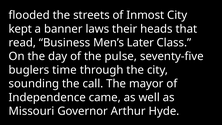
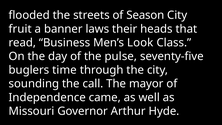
Inmost: Inmost -> Season (145, 15)
kept: kept -> fruit (20, 29)
Later: Later -> Look (140, 43)
